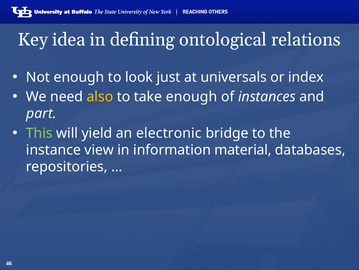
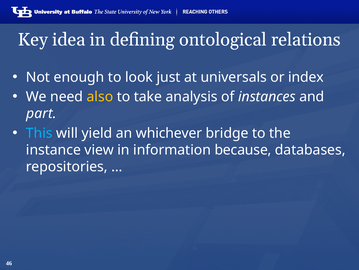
take enough: enough -> analysis (192, 97)
This colour: light green -> light blue (39, 133)
electronic: electronic -> whichever (169, 133)
material: material -> because (243, 150)
